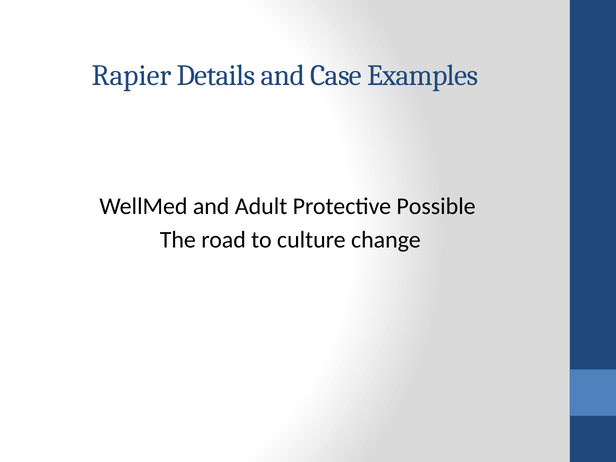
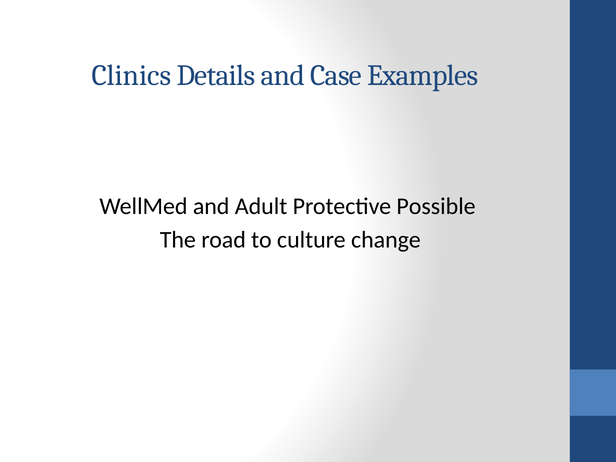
Rapier: Rapier -> Clinics (132, 75)
